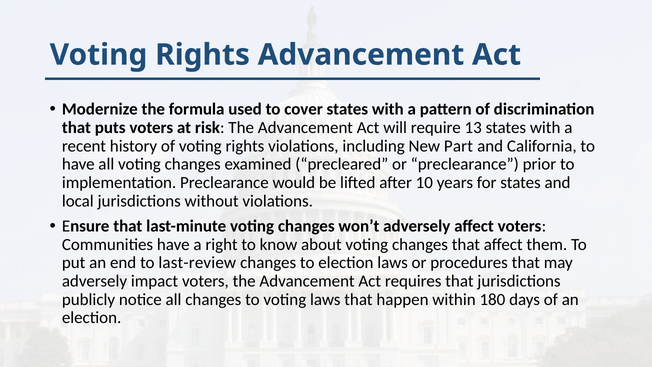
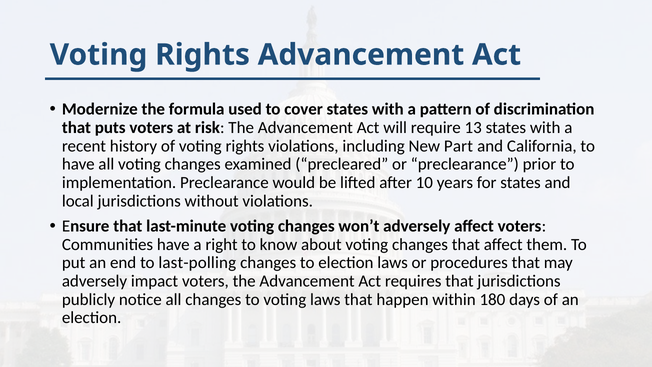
last-review: last-review -> last-polling (197, 263)
